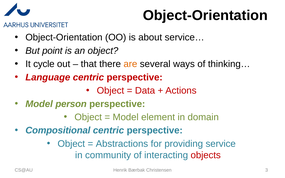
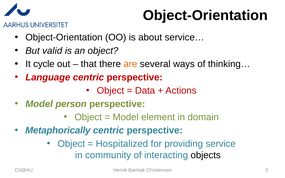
point: point -> valid (52, 51)
Compositional: Compositional -> Metaphorically (58, 131)
Abstractions: Abstractions -> Hospitalized (122, 144)
objects colour: red -> black (206, 155)
